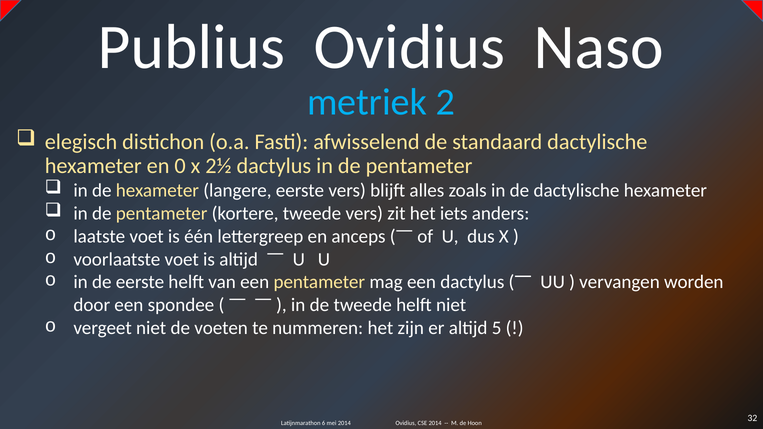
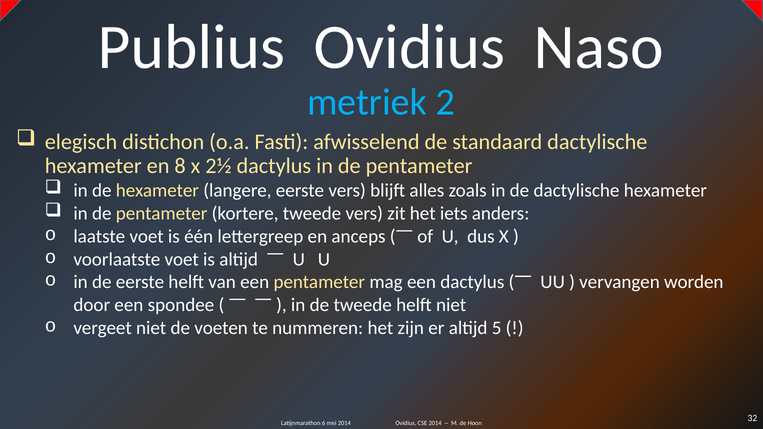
0: 0 -> 8 (180, 166)
